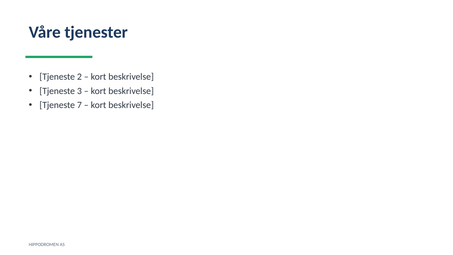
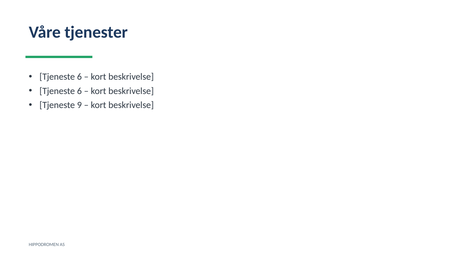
2: 2 -> 6 (79, 77)
3: 3 -> 6 (79, 91)
7: 7 -> 9 (79, 105)
